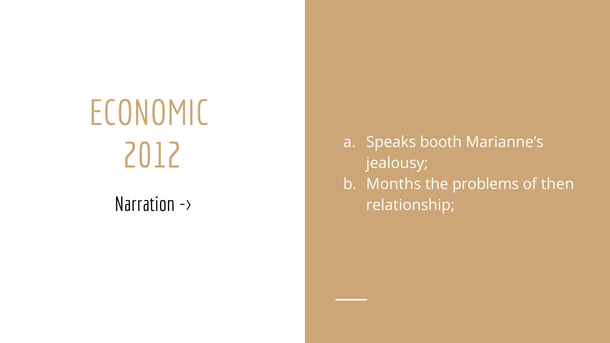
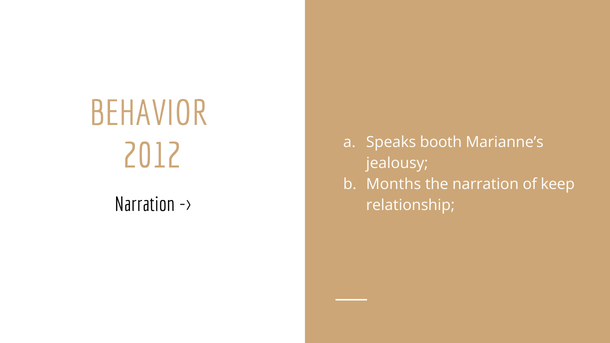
ECONOMIC: ECONOMIC -> BEHAVIOR (149, 113)
the problems: problems -> narration (486, 184)
then: then -> keep (558, 184)
